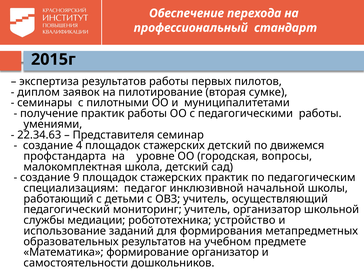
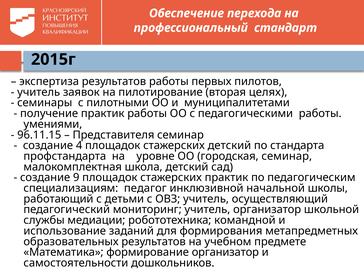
диплом: диплом -> учитель (39, 92)
сумке: сумке -> целях (268, 92)
22.34.63: 22.34.63 -> 96.11.15 (39, 135)
движемся: движемся -> стандарта (297, 146)
городская вопросы: вопросы -> семинар (287, 156)
устройство: устройство -> командной (245, 220)
